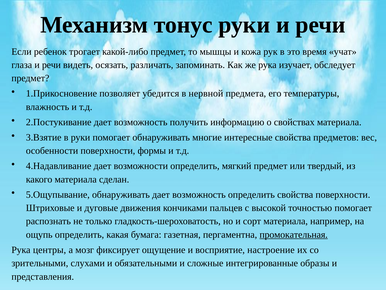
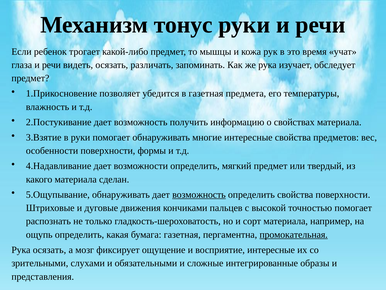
в нервной: нервной -> газетная (206, 93)
возможность underline: none -> present (199, 194)
Рука центры: центры -> осязать (50, 249)
восприятие настроение: настроение -> интересные (271, 249)
